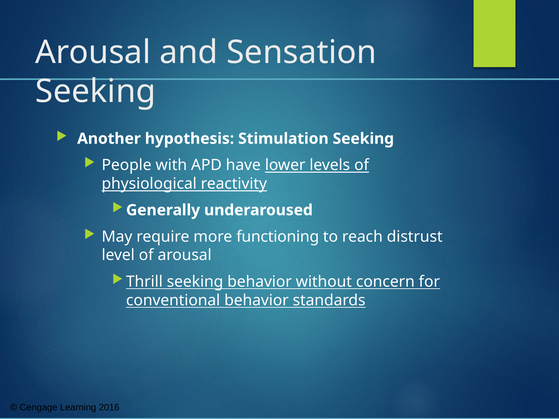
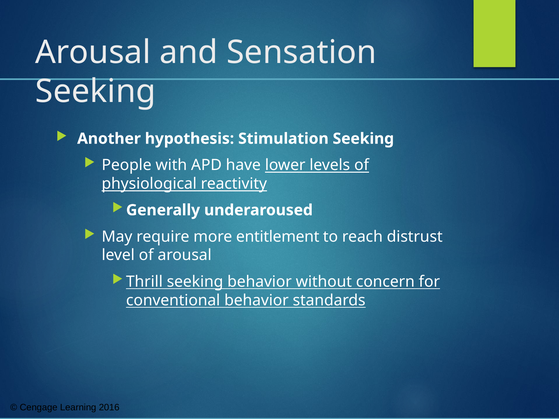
functioning: functioning -> entitlement (278, 237)
